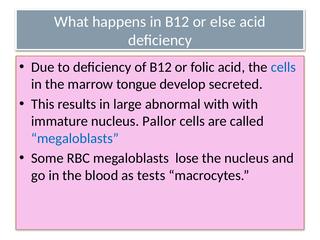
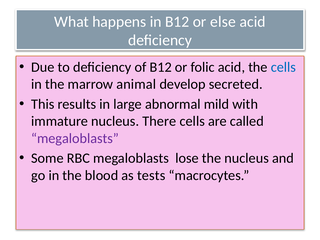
tongue: tongue -> animal (136, 84)
abnormal with: with -> mild (216, 104)
Pallor: Pallor -> There (159, 121)
megaloblasts colour: blue -> purple (75, 138)
